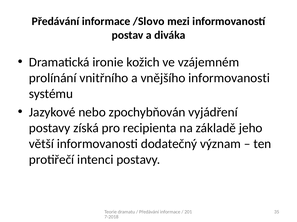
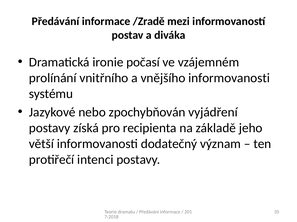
/Slovo: /Slovo -> /Zradě (149, 21)
kožich: kožich -> počasí (143, 62)
